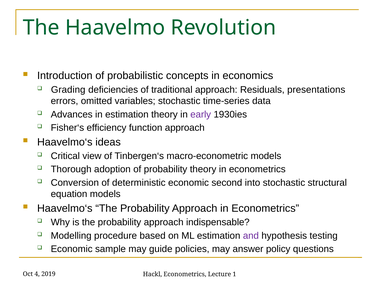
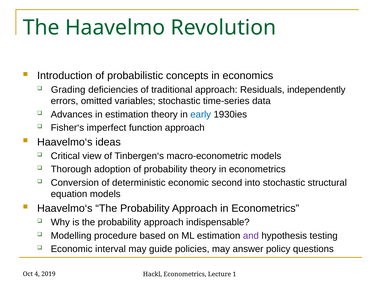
presentations: presentations -> independently (316, 90)
early colour: purple -> blue (201, 114)
efficiency: efficiency -> imperfect (106, 128)
sample: sample -> interval (111, 249)
